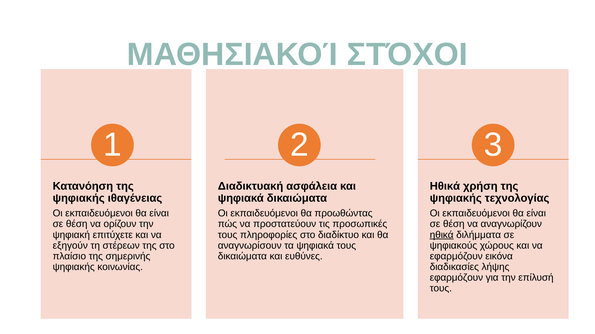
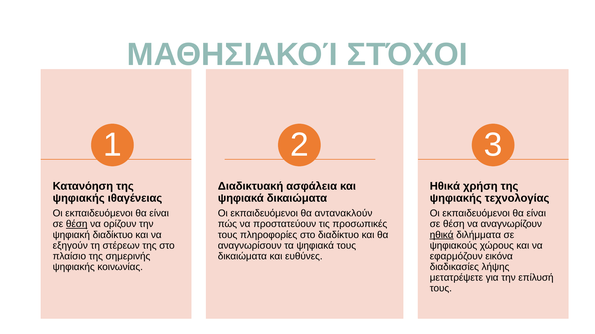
προωθώντας: προωθώντας -> αντανακλούν (343, 214)
θέση underline: none -> present (77, 225)
ψηφιακή επιτύχετε: επιτύχετε -> διαδίκτυο (113, 235)
εφαρμόζουν: εφαρμόζουν -> μετατρέψετε (456, 278)
